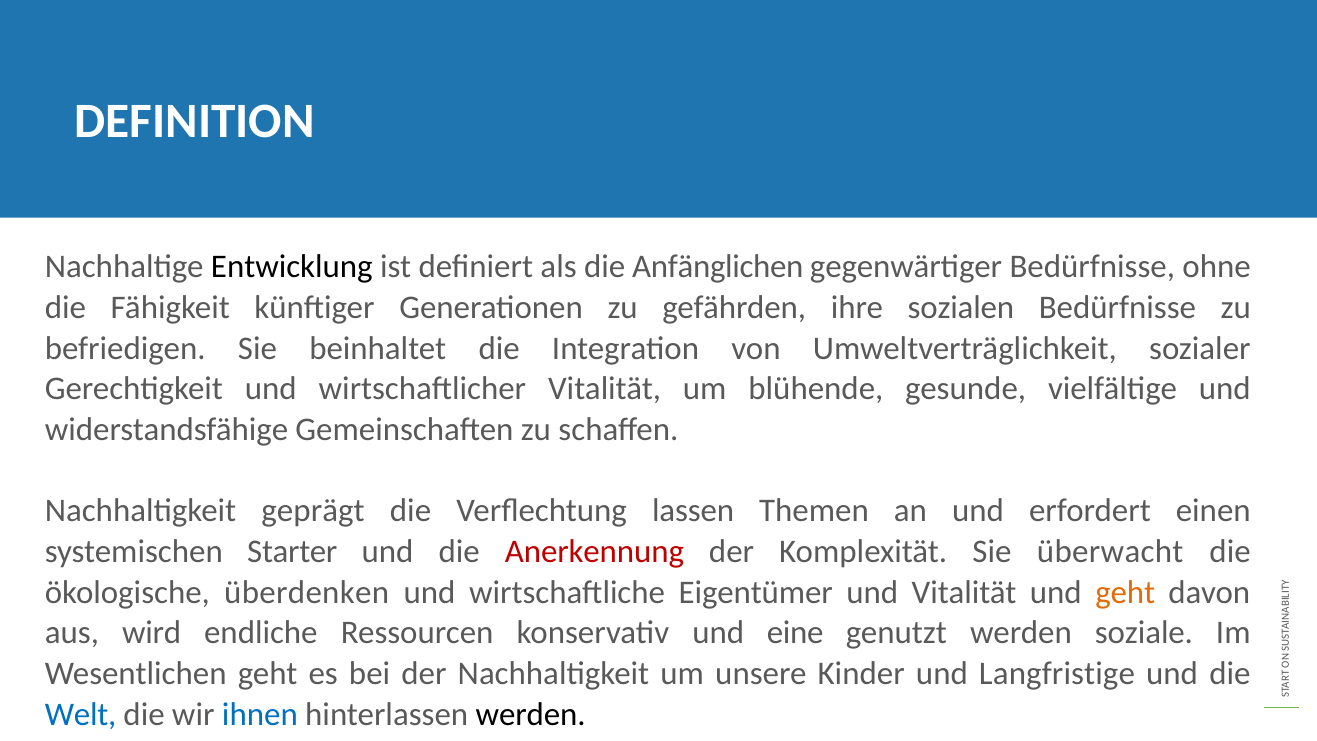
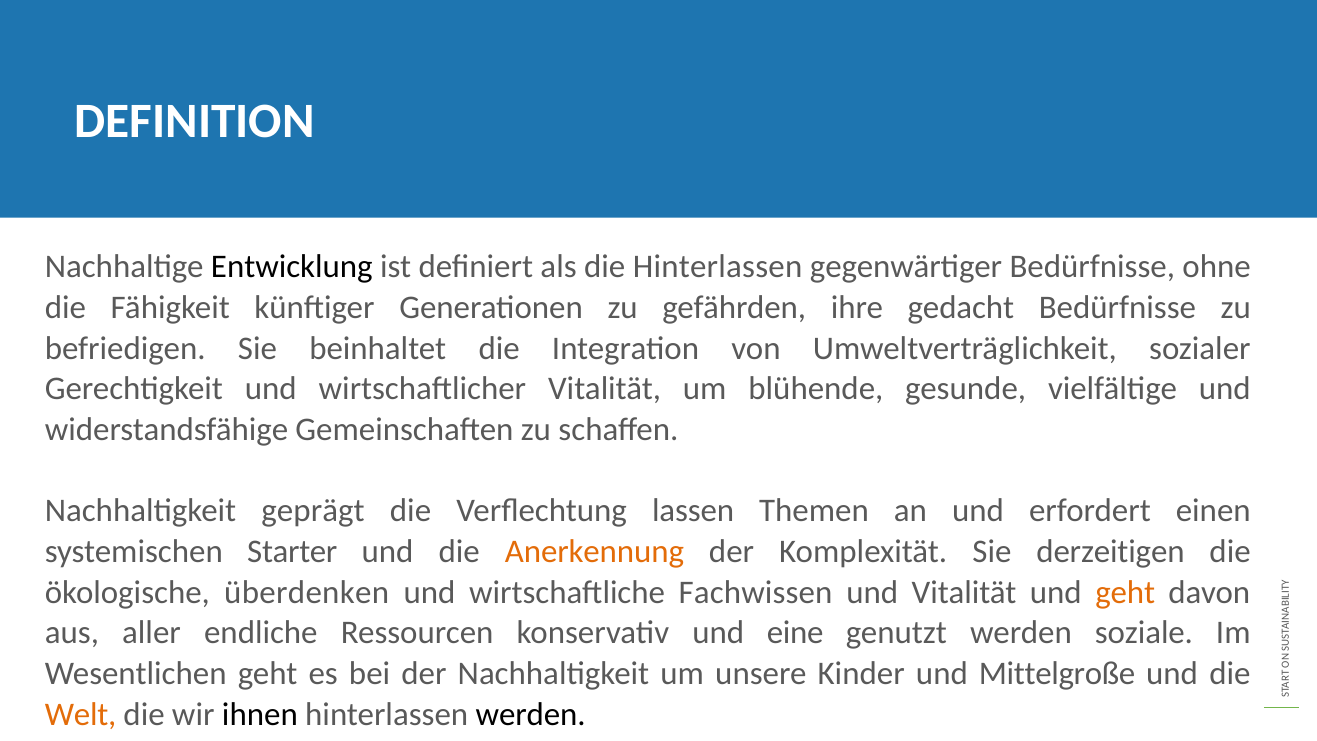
die Anfänglichen: Anfänglichen -> Hinterlassen (718, 267)
sozialen: sozialen -> gedacht (961, 308)
Anerkennung colour: red -> orange (594, 552)
überwacht: überwacht -> derzeitigen (1110, 552)
Eigentümer: Eigentümer -> Fachwissen (756, 592)
wird: wird -> aller (152, 633)
Langfristige: Langfristige -> Mittelgroße (1057, 674)
Welt colour: blue -> orange (81, 714)
ihnen colour: blue -> black (260, 714)
